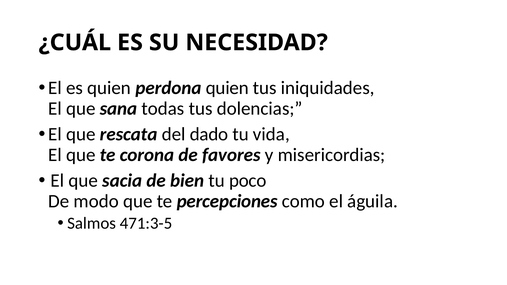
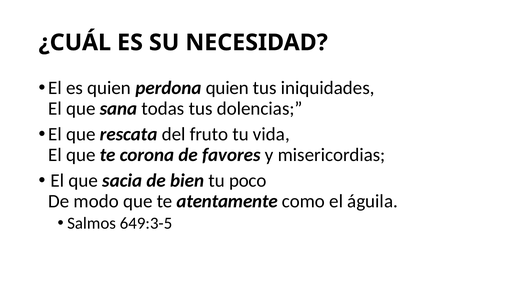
dado: dado -> fruto (209, 134)
percepciones: percepciones -> atentamente (227, 201)
471:3-5: 471:3-5 -> 649:3-5 (146, 223)
